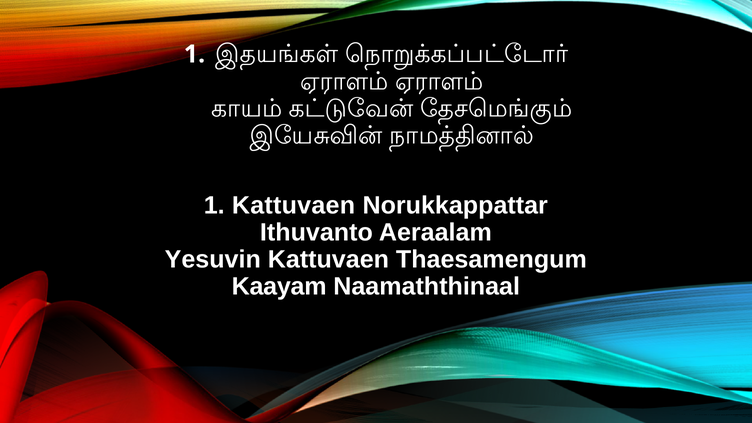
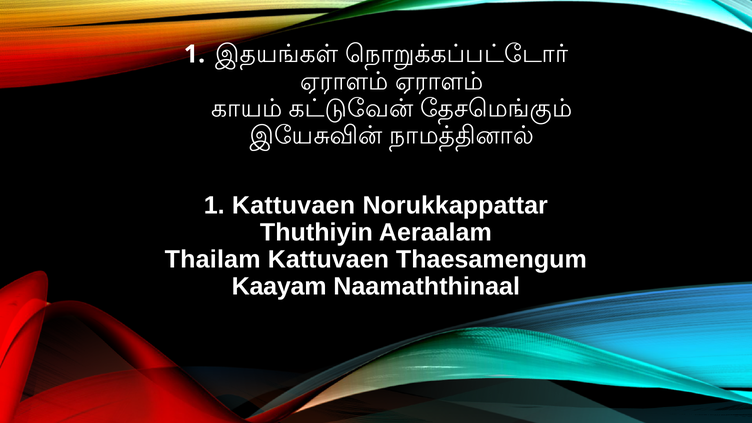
Ithuvanto: Ithuvanto -> Thuthiyin (316, 232)
Yesuvin: Yesuvin -> Thailam (213, 259)
